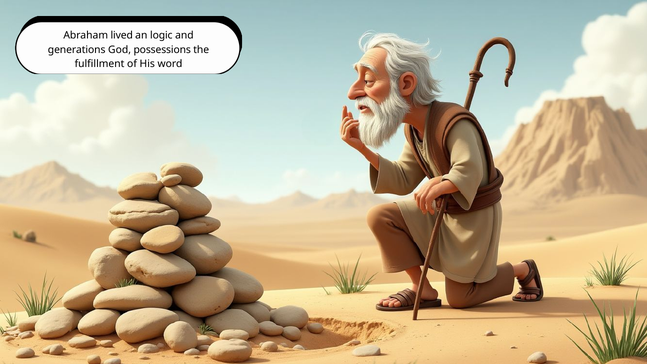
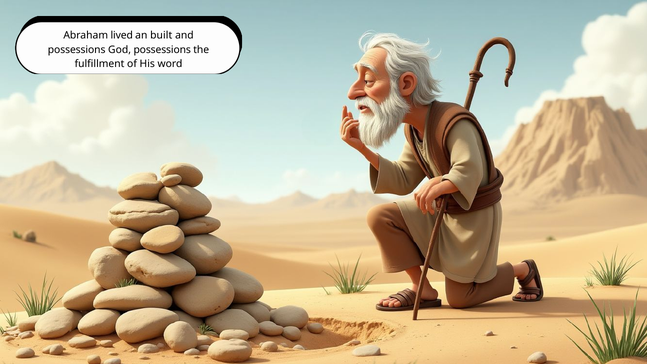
logic: logic -> built (161, 35)
generations: generations -> possessions (77, 50)
